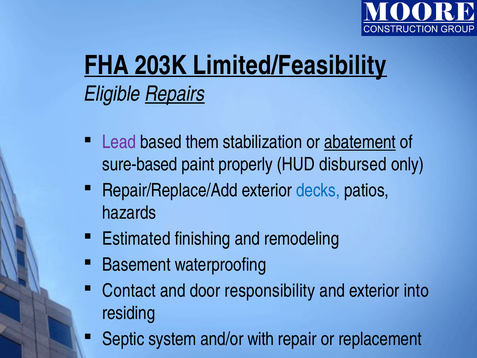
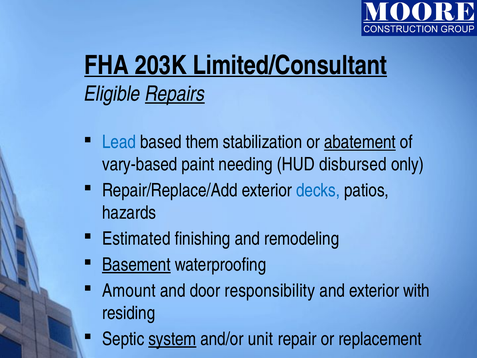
Limited/Feasibility: Limited/Feasibility -> Limited/Consultant (290, 65)
Lead colour: purple -> blue (119, 142)
sure-based: sure-based -> vary-based (140, 164)
properly: properly -> needing (246, 164)
Basement underline: none -> present (136, 265)
Contact: Contact -> Amount (129, 291)
into: into -> with (416, 291)
system underline: none -> present (172, 339)
with: with -> unit (261, 339)
